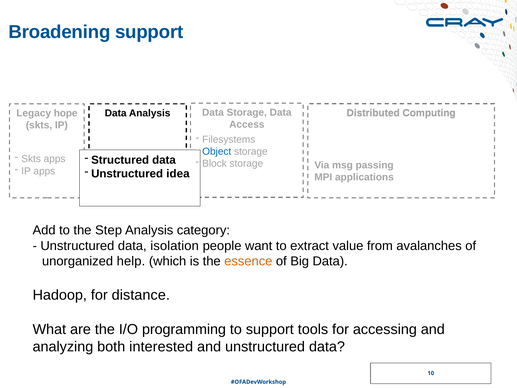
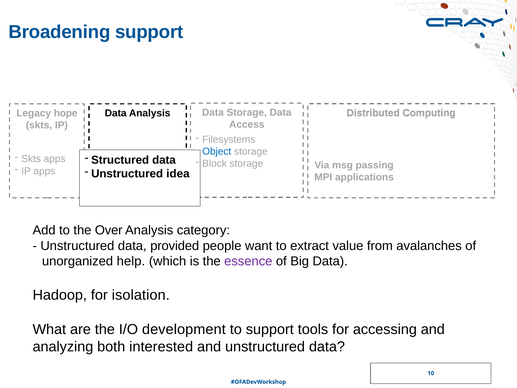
Step: Step -> Over (109, 230)
isolation: isolation -> provided (175, 246)
essence colour: orange -> purple (248, 261)
distance: distance -> isolation (141, 295)
programming: programming -> development (184, 329)
